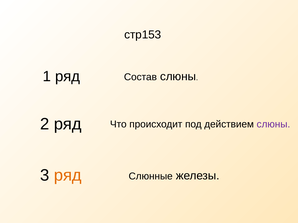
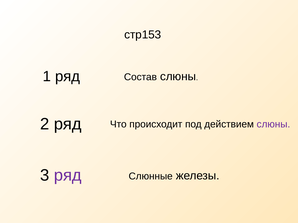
ряд colour: orange -> purple (68, 176)
